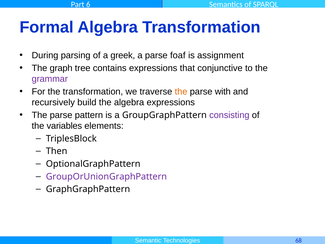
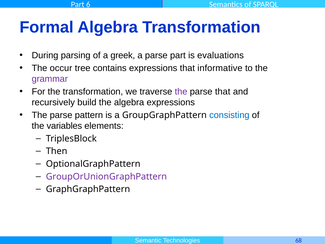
parse foaf: foaf -> part (178, 55)
assignment: assignment -> evaluations (221, 55)
graph: graph -> occur (61, 68)
conjunctive: conjunctive -> informative (220, 68)
the colour: orange -> purple (181, 91)
parse with: with -> that (223, 91)
consisting colour: purple -> blue (229, 115)
